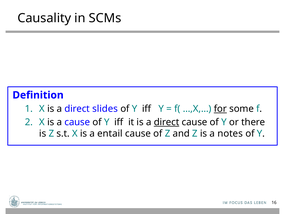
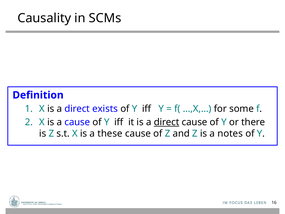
slides: slides -> exists (105, 109)
for underline: present -> none (220, 109)
entail: entail -> these (110, 133)
